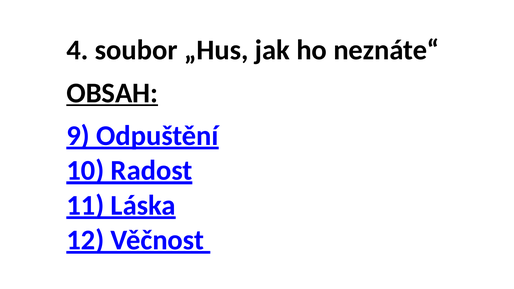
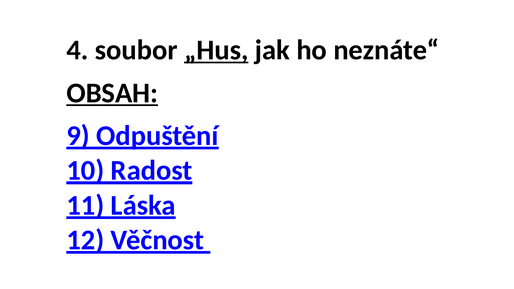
„Hus underline: none -> present (216, 50)
